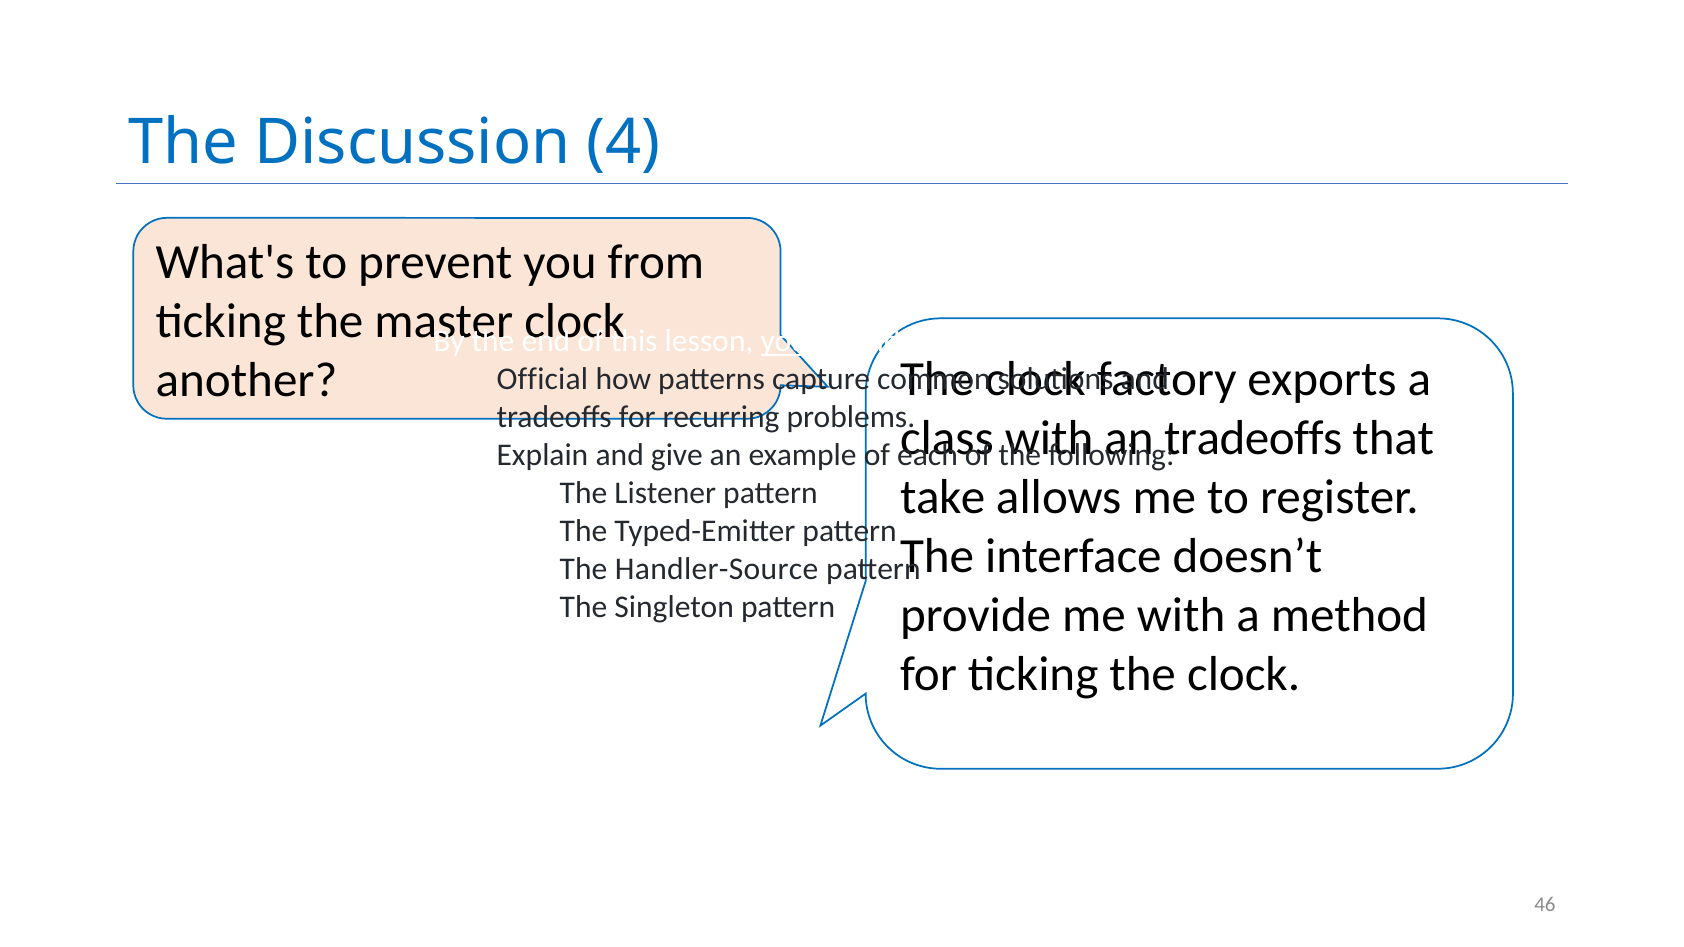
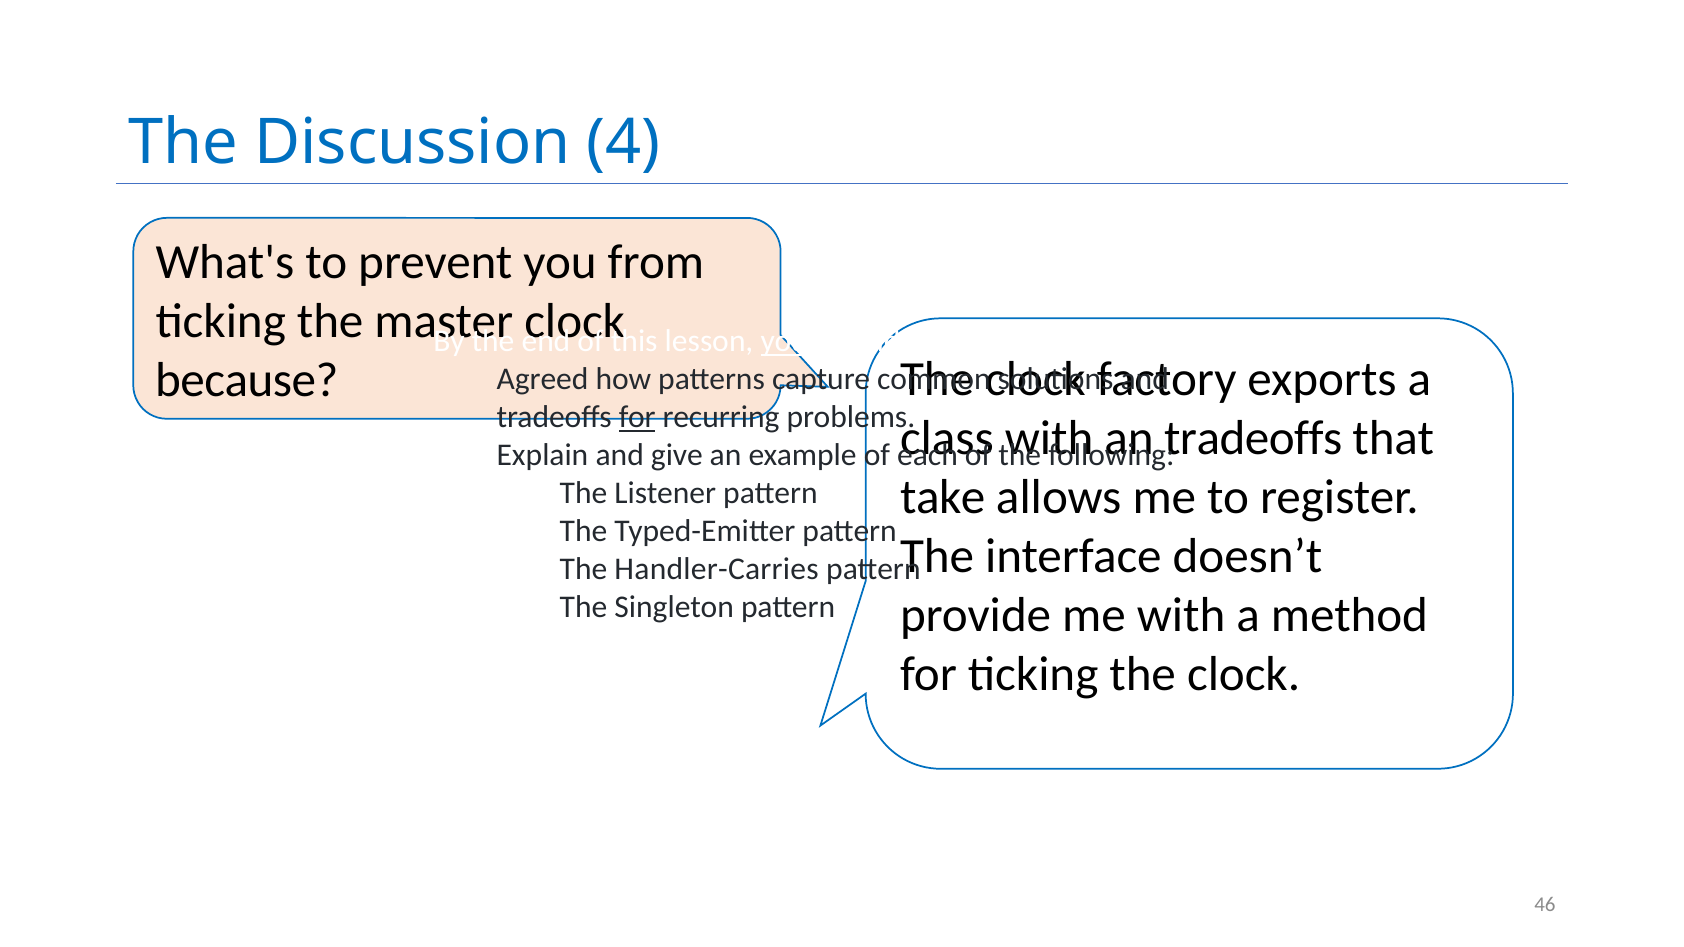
another: another -> because (247, 381)
Official: Official -> Agreed (542, 379)
for underline: none -> present (637, 417)
Handler-Source: Handler-Source -> Handler-Carries (717, 569)
